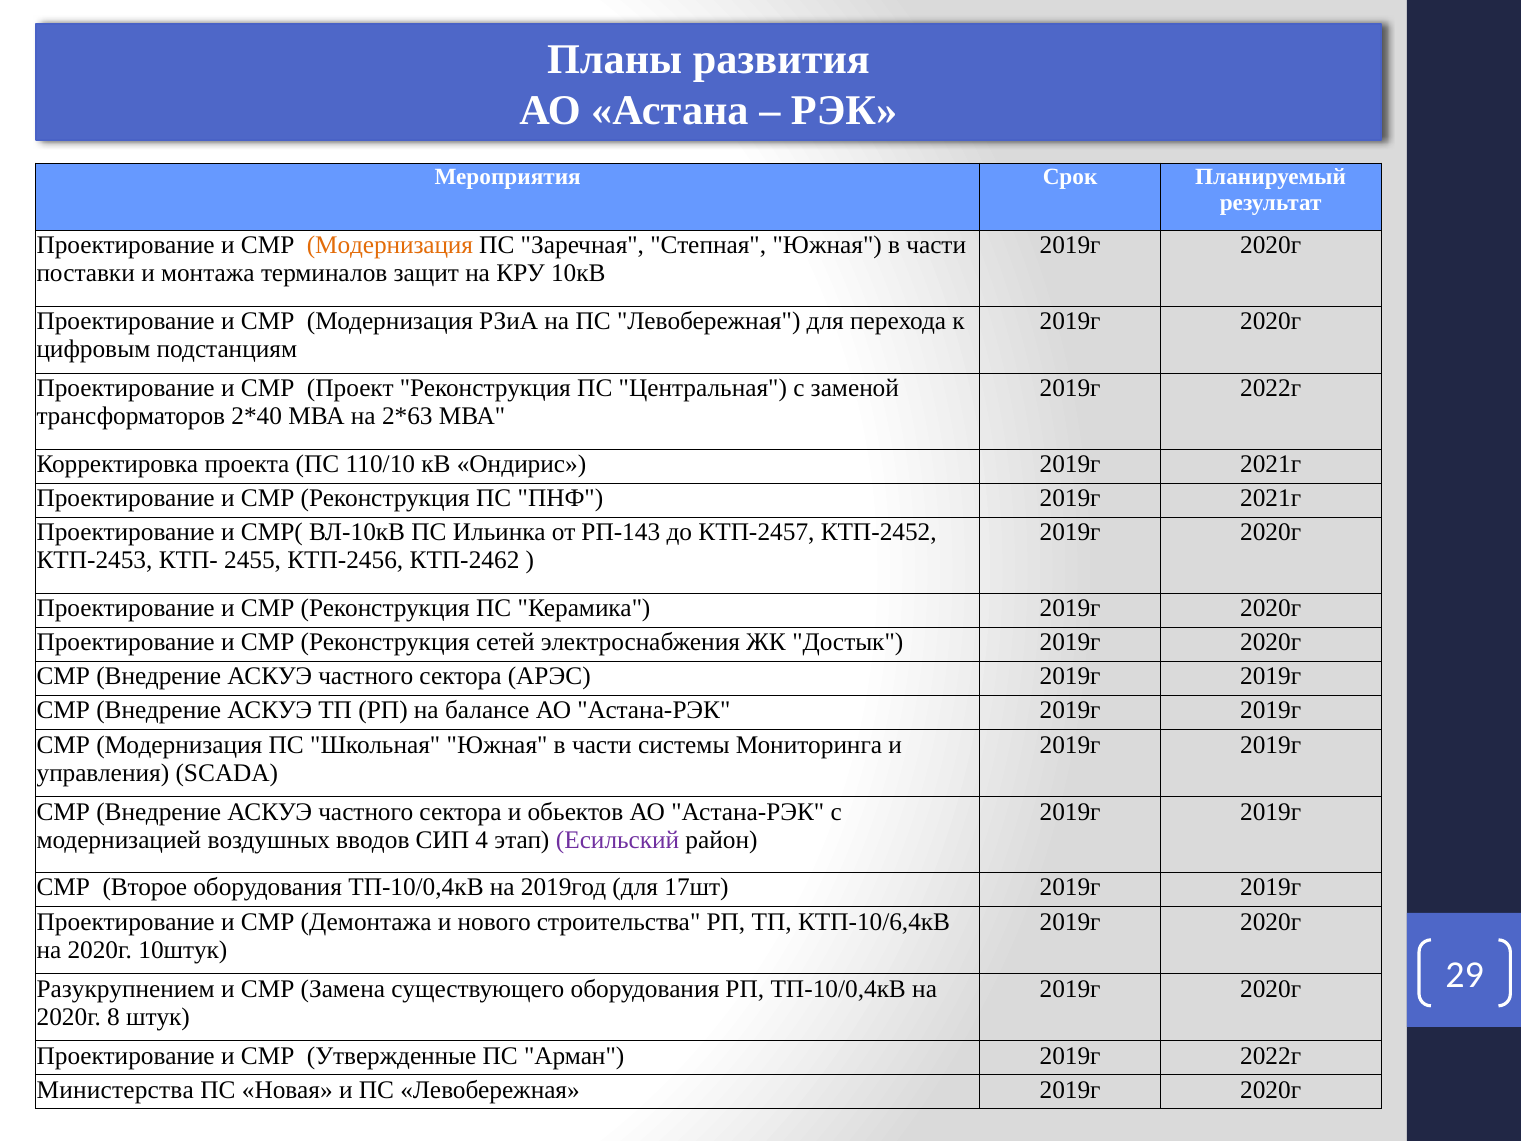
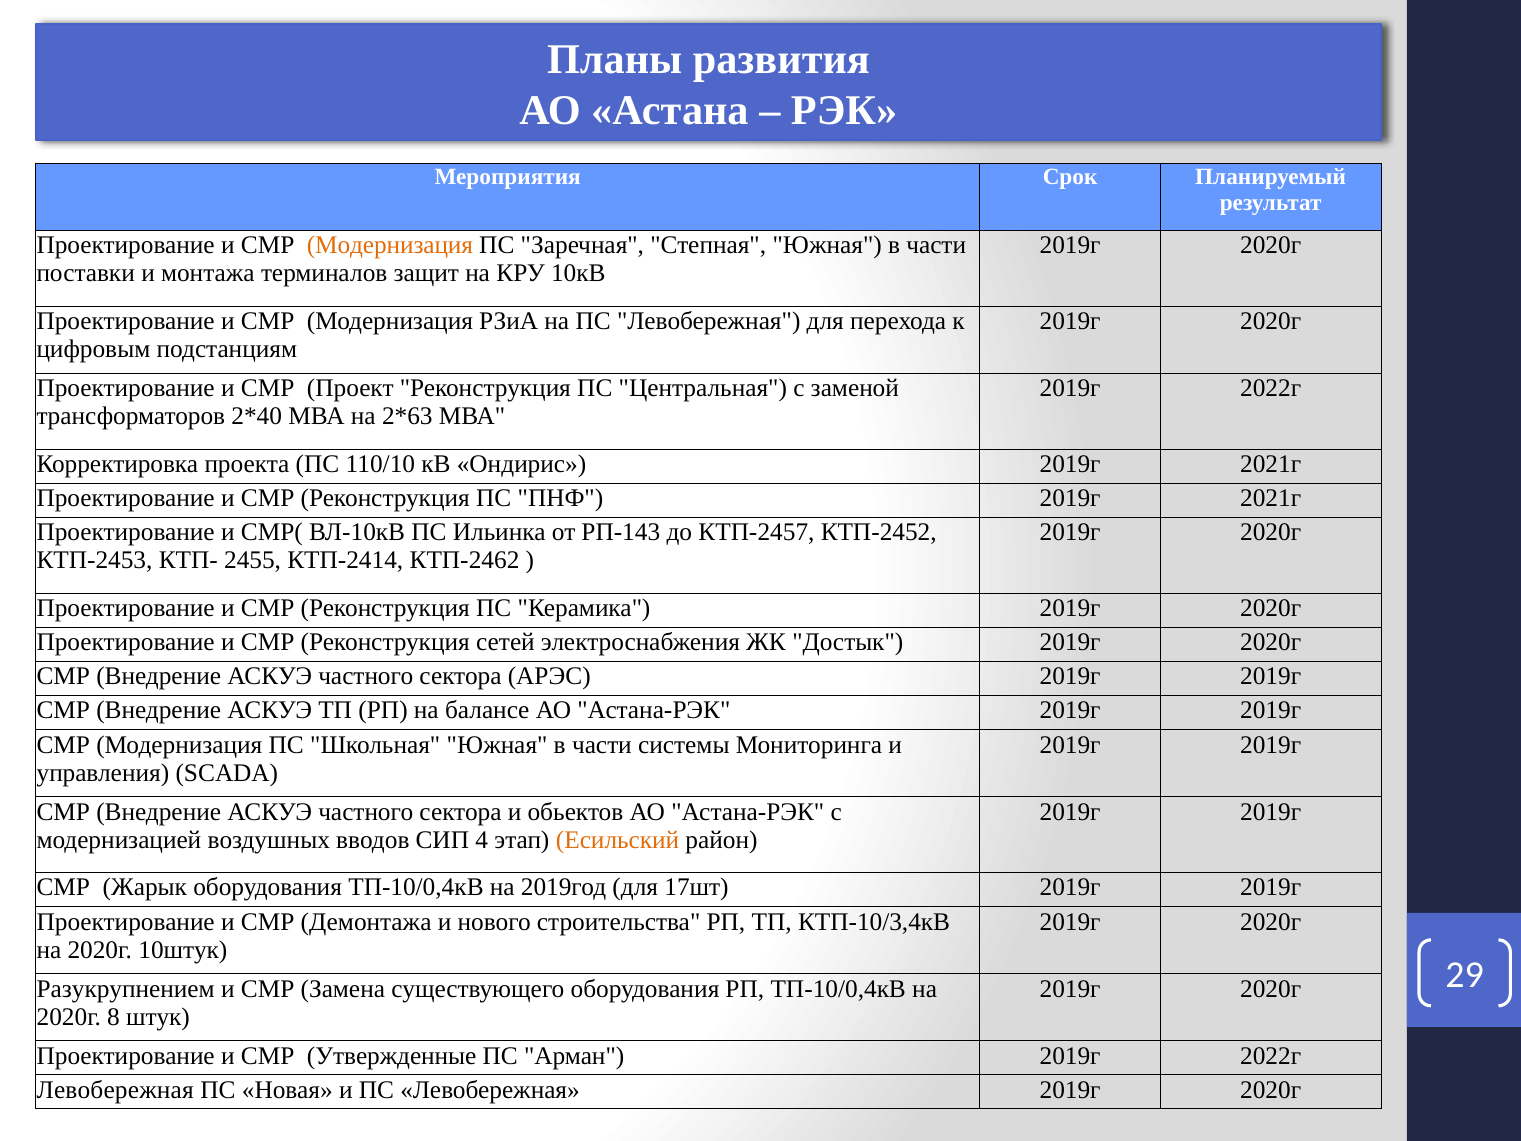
КТП-2456: КТП-2456 -> КТП-2414 (345, 560)
Есильский colour: purple -> orange (618, 840)
Второе: Второе -> Жарык (145, 887)
КТП-10/6,4кВ: КТП-10/6,4кВ -> КТП-10/3,4кВ (874, 922)
Министерства: Министерства -> Левобережная (115, 1090)
